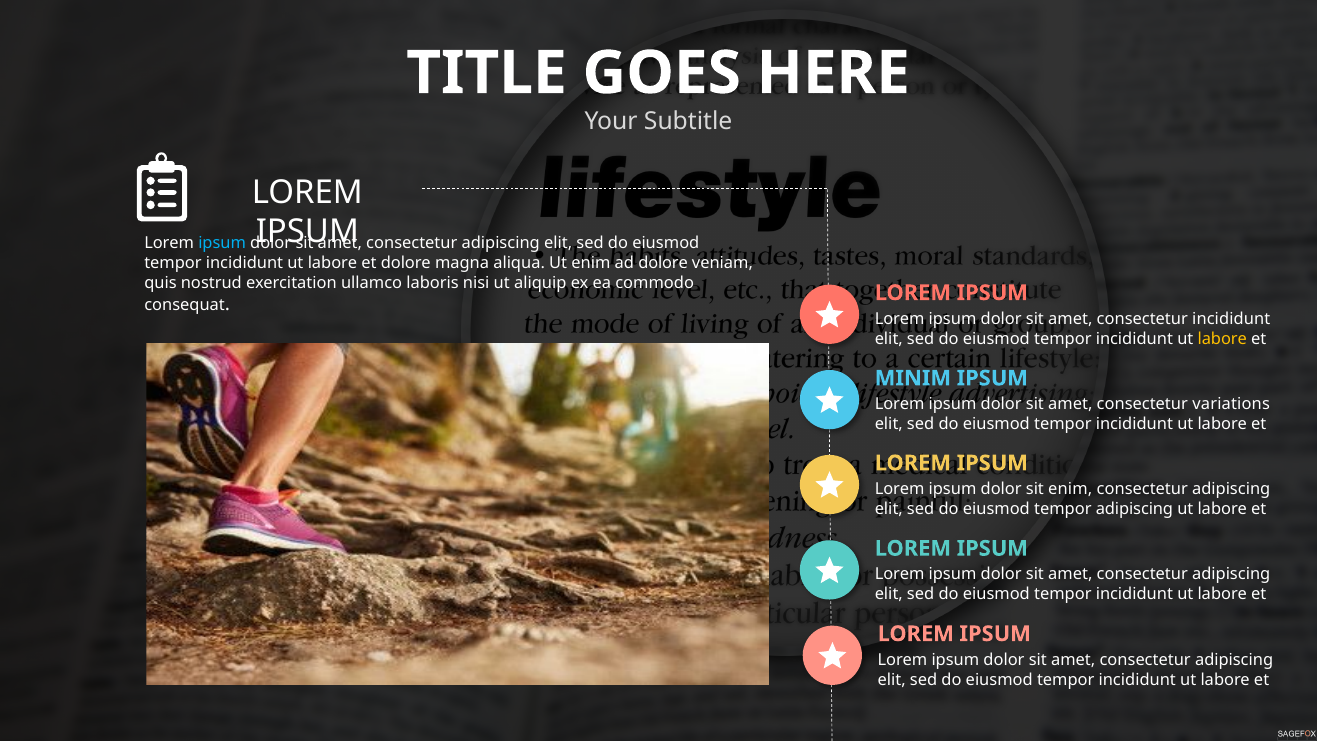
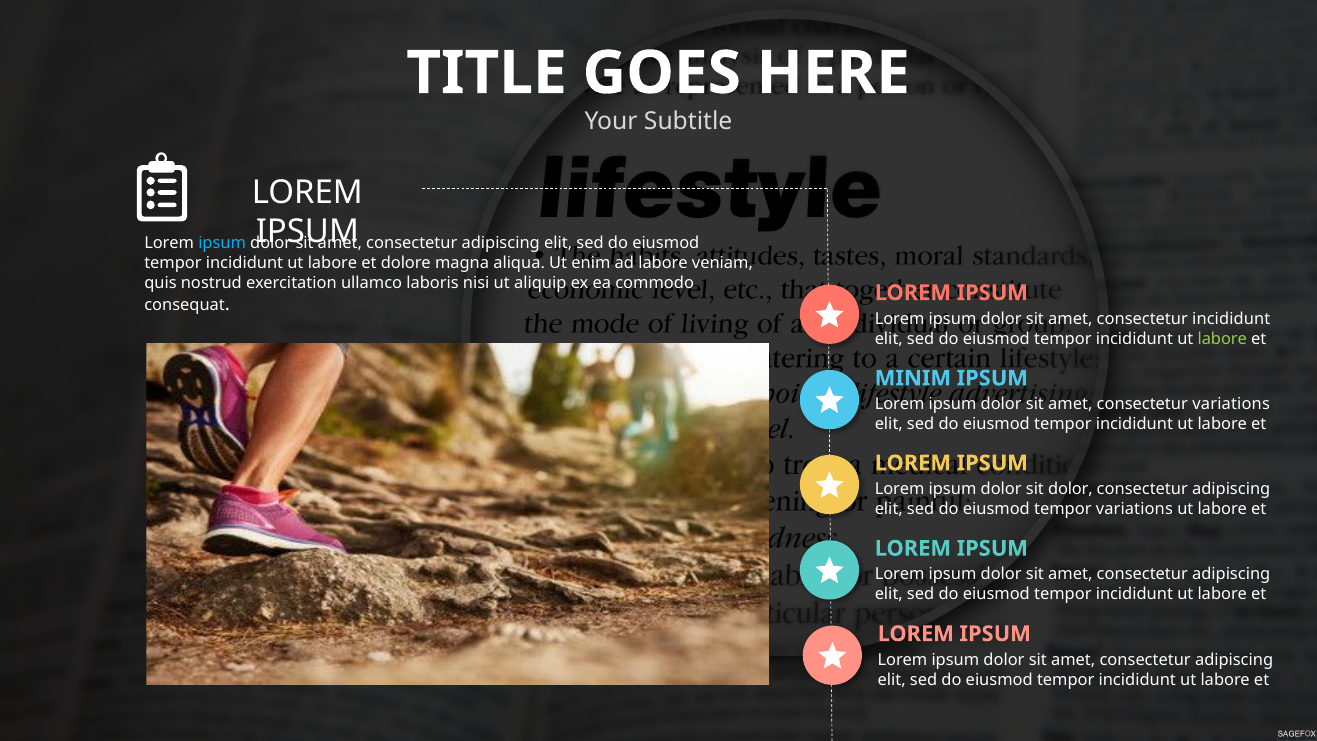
ad dolore: dolore -> labore (663, 263)
labore colour: yellow -> light green (1222, 338)
sit enim: enim -> dolor (1070, 489)
tempor adipiscing: adipiscing -> variations (1134, 509)
